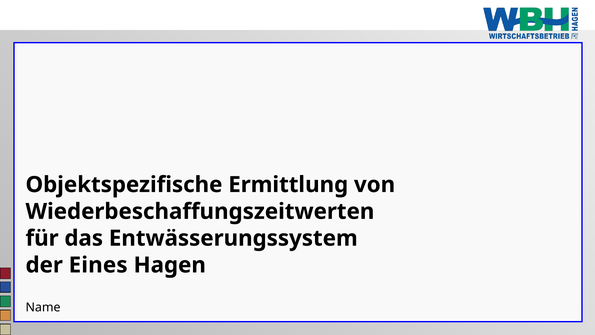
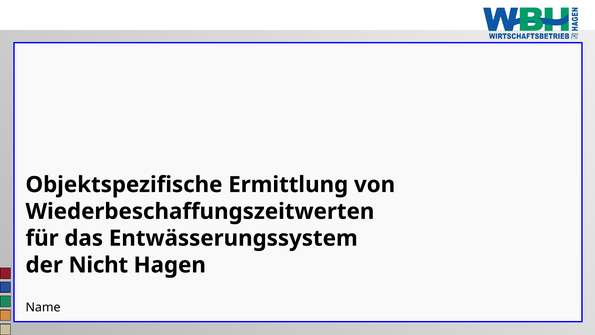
Eines: Eines -> Nicht (98, 265)
